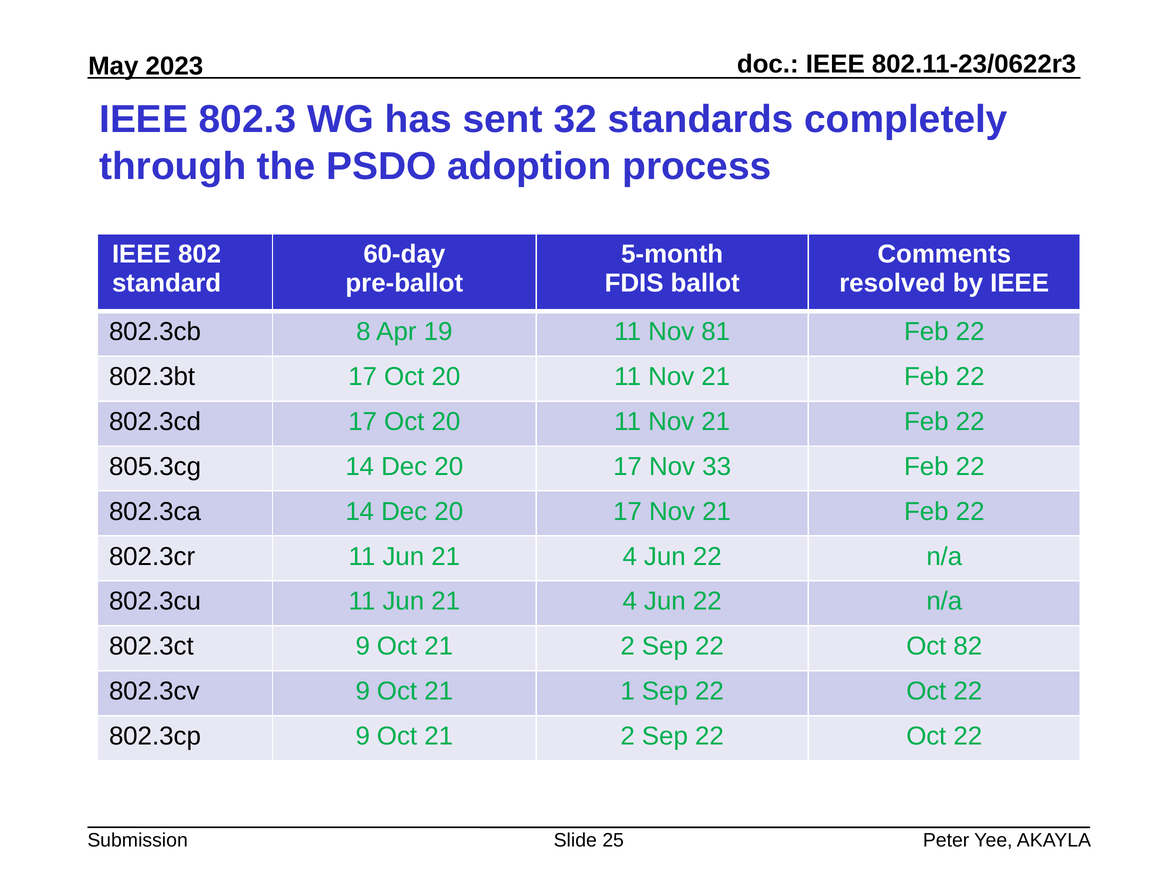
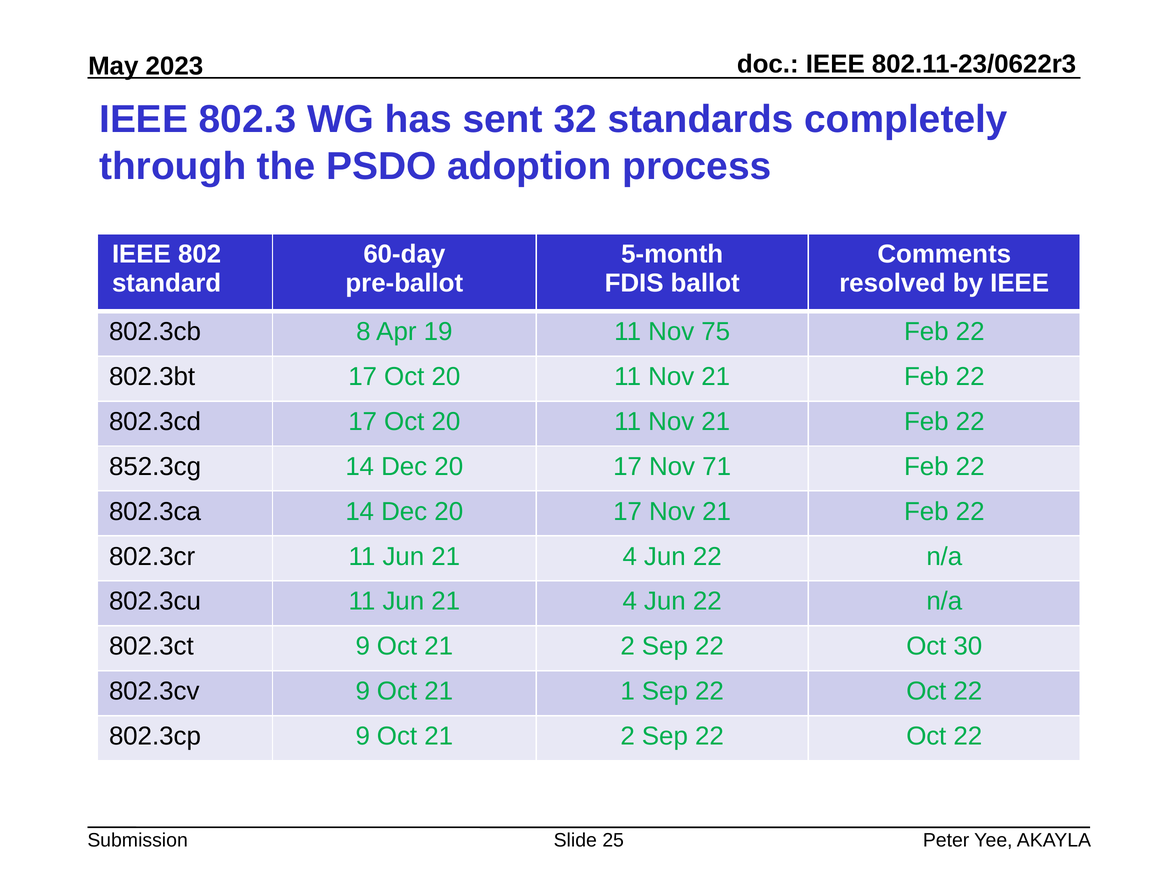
81: 81 -> 75 (716, 332)
805.3cg: 805.3cg -> 852.3cg (155, 467)
33: 33 -> 71 (717, 467)
82: 82 -> 30 (968, 646)
